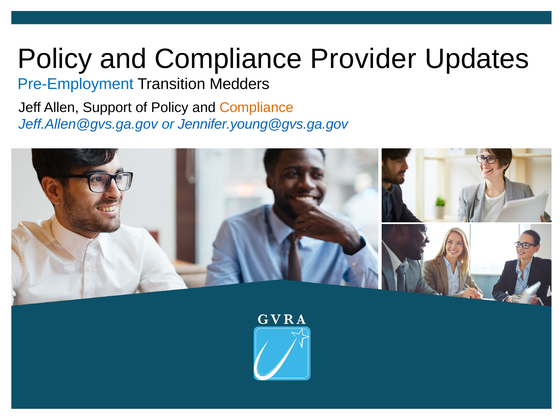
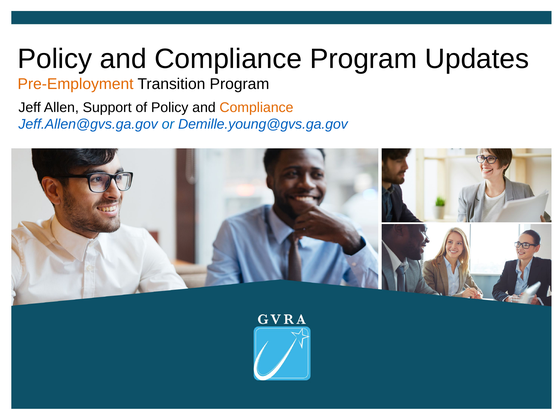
Compliance Provider: Provider -> Program (364, 59)
Pre-Employment colour: blue -> orange (76, 84)
Transition Medders: Medders -> Program (240, 84)
Jennifer.young@gvs.ga.gov: Jennifer.young@gvs.ga.gov -> Demille.young@gvs.ga.gov (263, 124)
